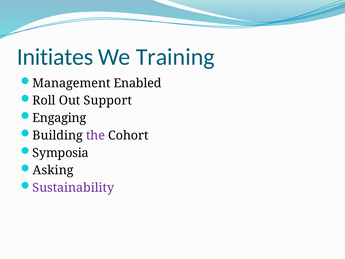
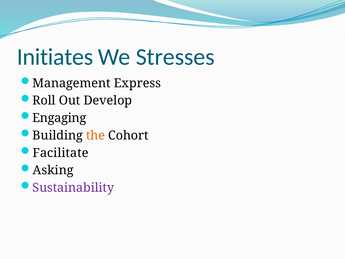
Training: Training -> Stresses (175, 57)
Enabled: Enabled -> Express (137, 83)
Support: Support -> Develop (108, 100)
the colour: purple -> orange (95, 135)
Symposia: Symposia -> Facilitate (61, 153)
